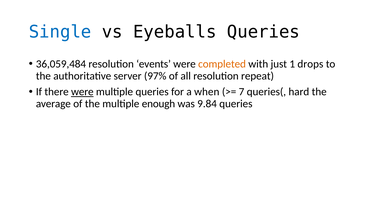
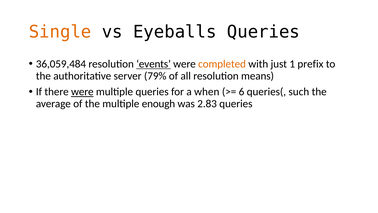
Single colour: blue -> orange (60, 32)
events underline: none -> present (154, 64)
drops: drops -> prefix (310, 64)
97%: 97% -> 79% (155, 76)
repeat: repeat -> means (258, 76)
7: 7 -> 6 (242, 92)
hard: hard -> such (299, 92)
9.84: 9.84 -> 2.83 (207, 104)
